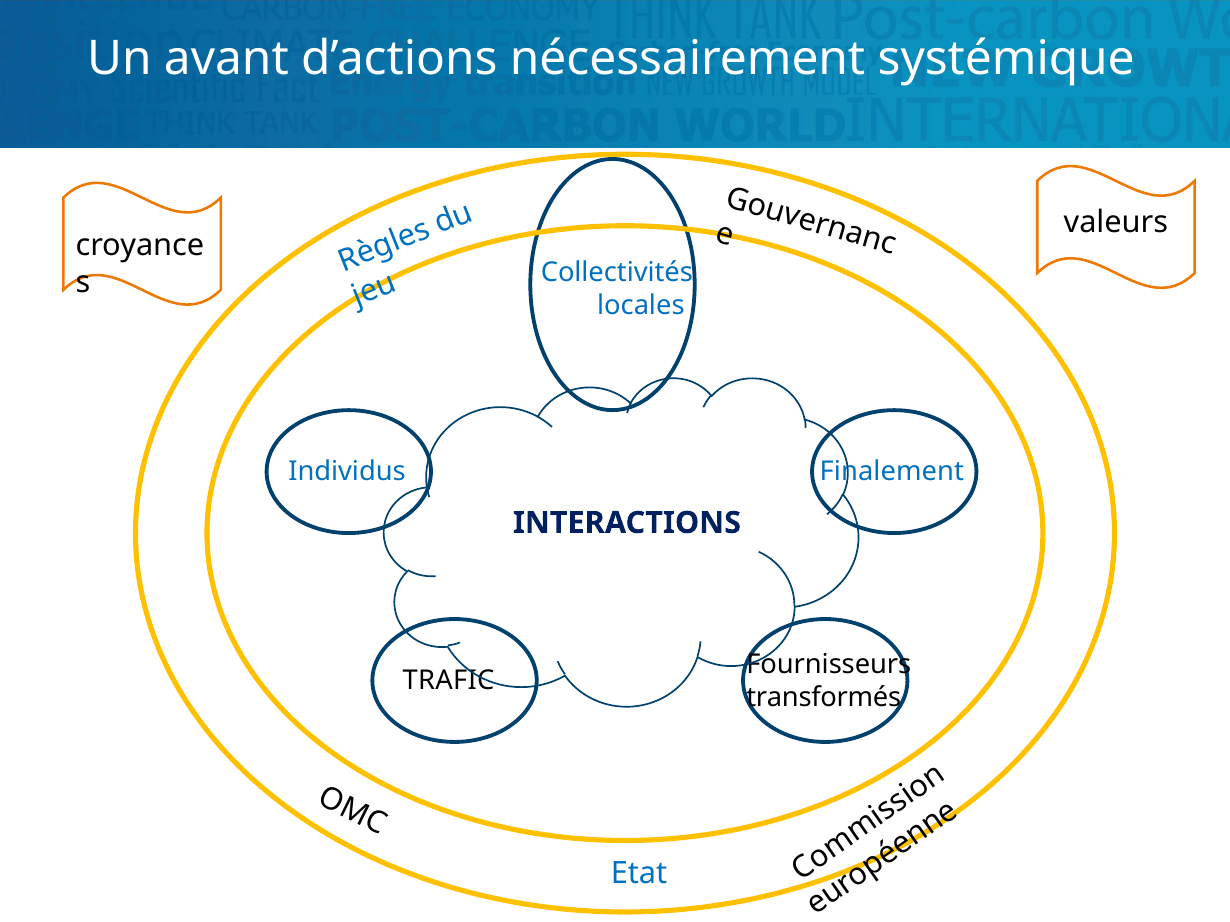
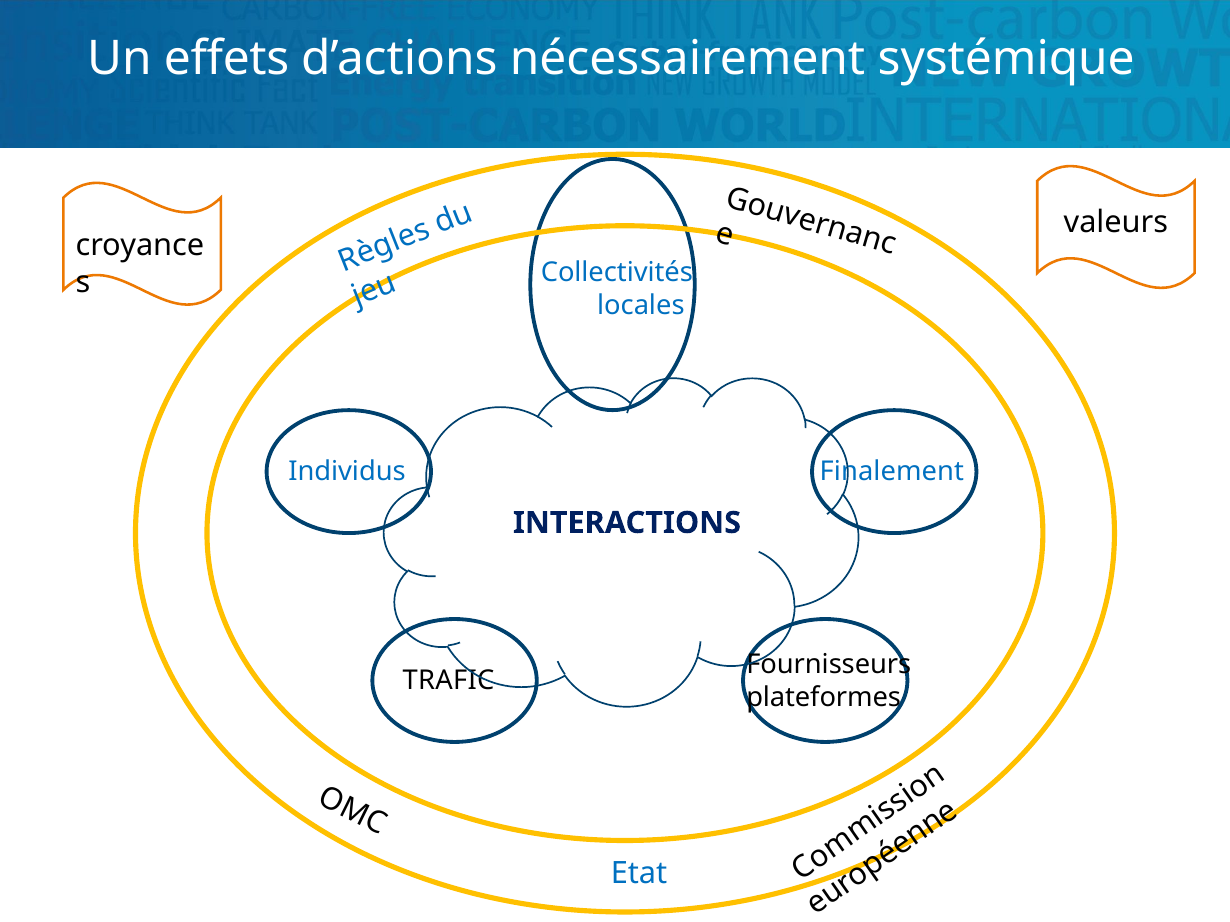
avant: avant -> effets (227, 58)
transformés: transformés -> plateformes (824, 698)
